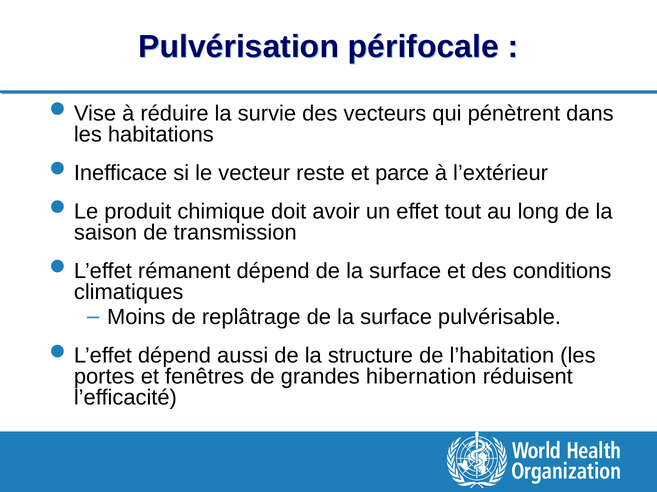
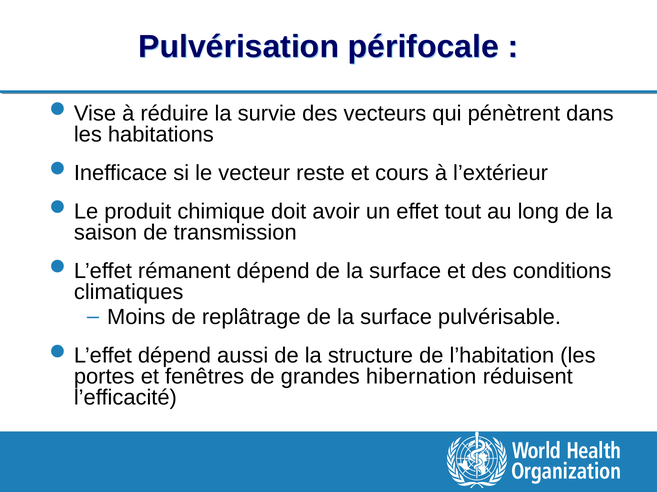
parce: parce -> cours (402, 173)
